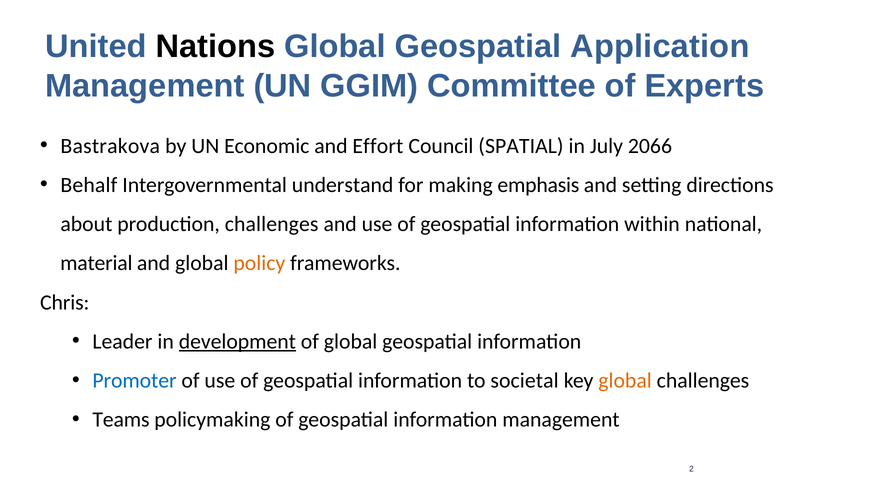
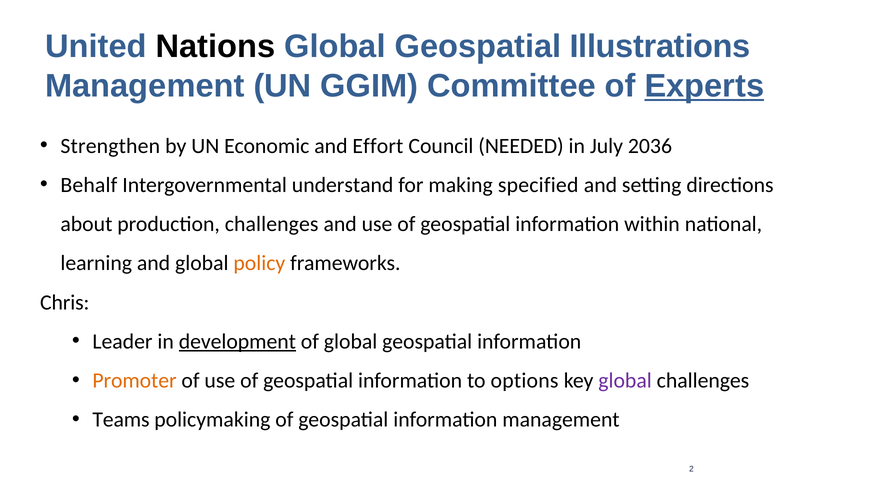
Application: Application -> Illustrations (660, 47)
Experts underline: none -> present (704, 86)
Bastrakova: Bastrakova -> Strengthen (110, 146)
SPATIAL: SPATIAL -> NEEDED (521, 146)
2066: 2066 -> 2036 (650, 146)
emphasis: emphasis -> specified (538, 185)
material: material -> learning (96, 263)
Promoter colour: blue -> orange (134, 381)
societal: societal -> options (525, 381)
global colour: orange -> purple (625, 381)
